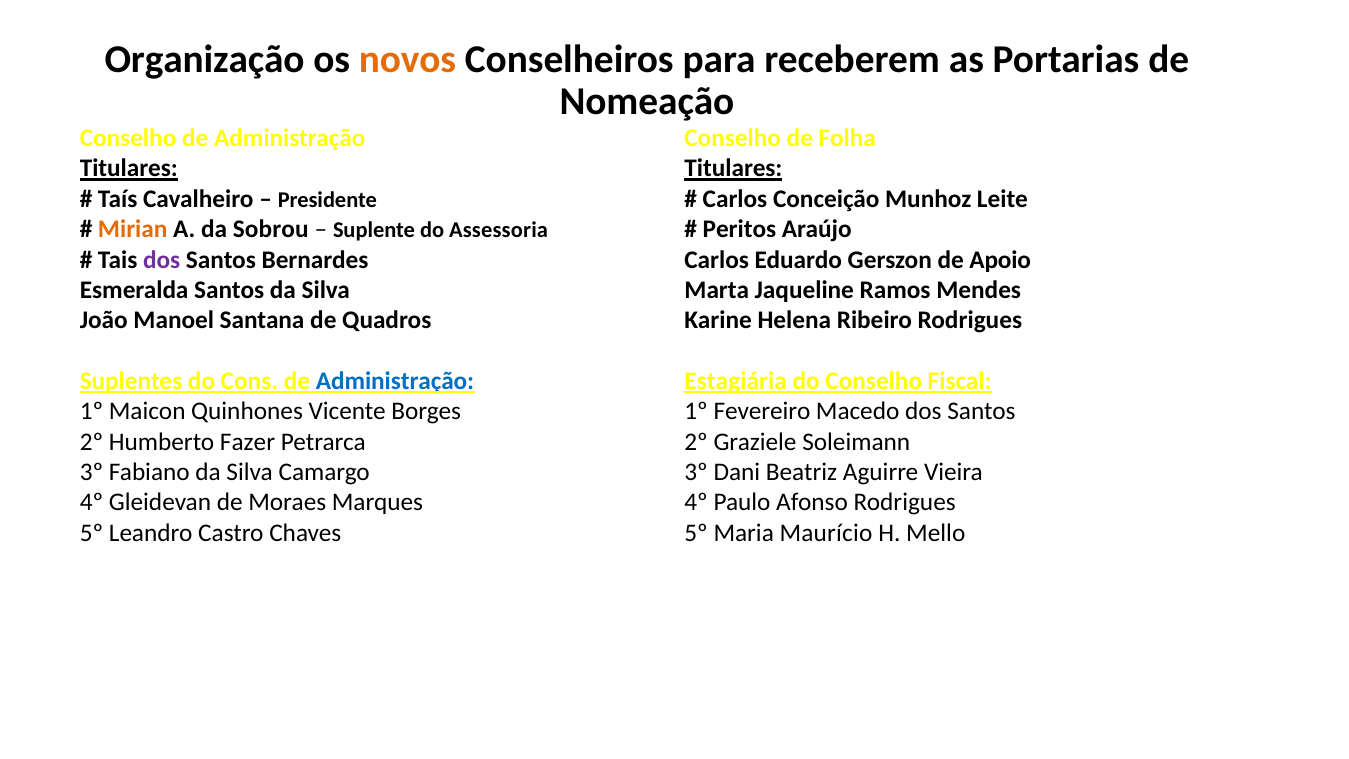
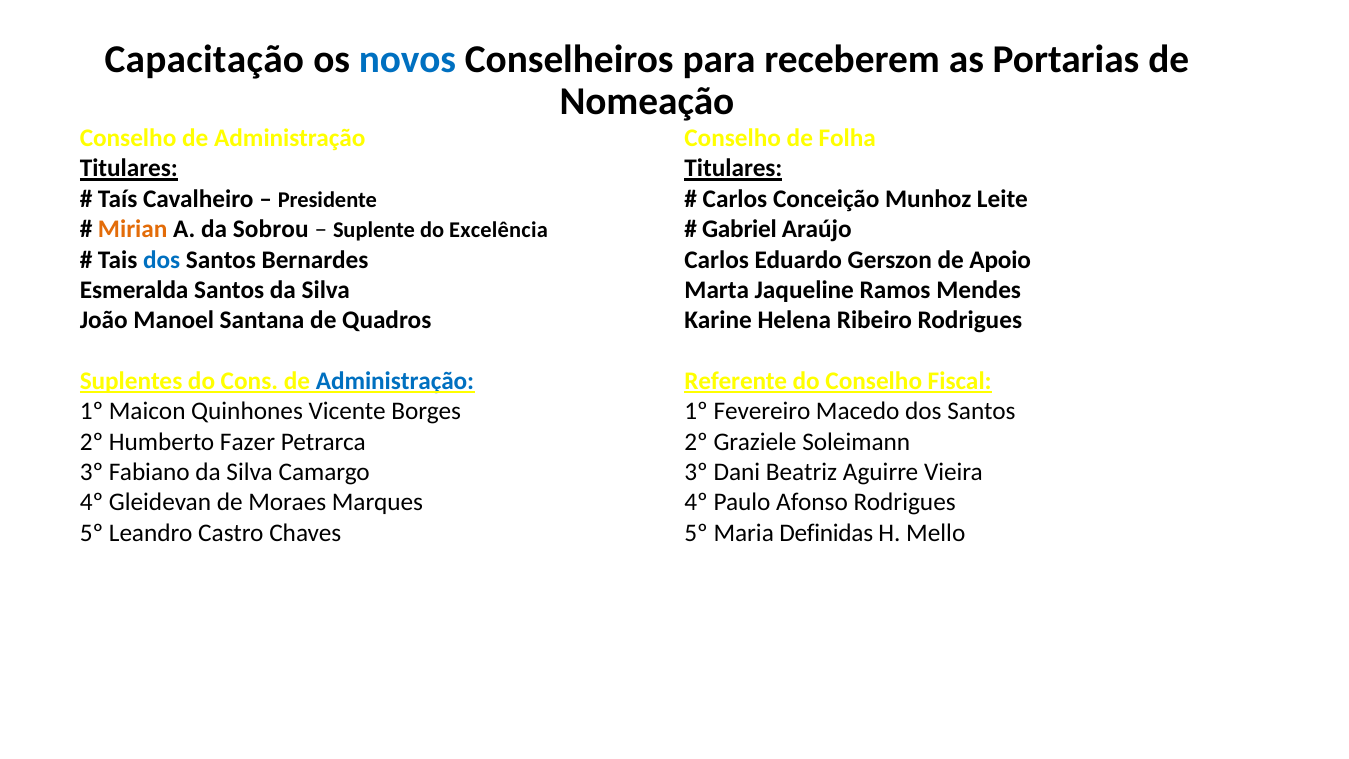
Organização: Organização -> Capacitação (204, 59)
novos colour: orange -> blue (408, 59)
Assessoria: Assessoria -> Excelência (499, 230)
Peritos: Peritos -> Gabriel (739, 229)
dos colour: purple -> blue (162, 260)
Estagiária: Estagiária -> Referente (736, 381)
Maurício: Maurício -> Definidas (826, 533)
